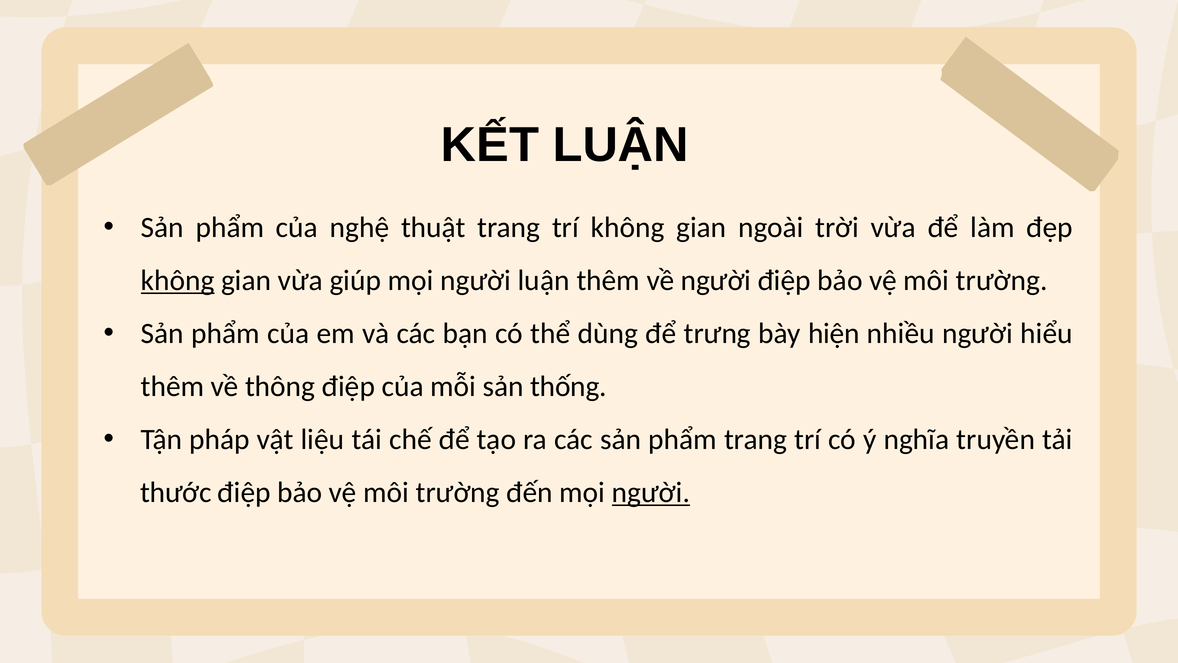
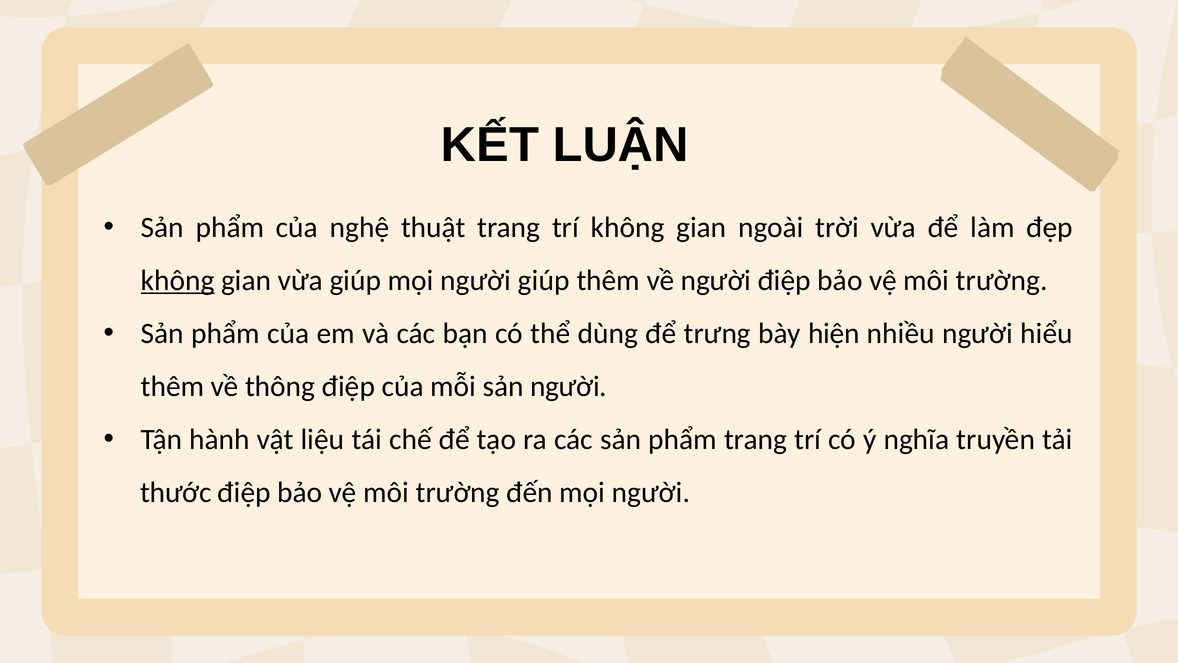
người luận: luận -> giúp (544, 280)
sản thống: thống -> người (569, 386)
pháp: pháp -> hành (220, 439)
người underline: present -> none (651, 492)
